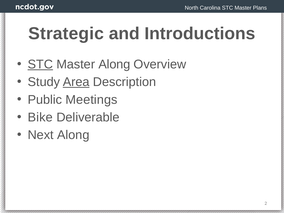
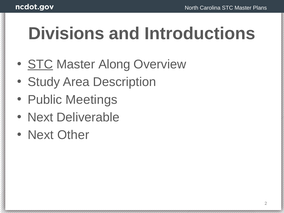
Strategic: Strategic -> Divisions (66, 34)
Area underline: present -> none (76, 82)
Bike: Bike -> Next (40, 117)
Next Along: Along -> Other (73, 135)
